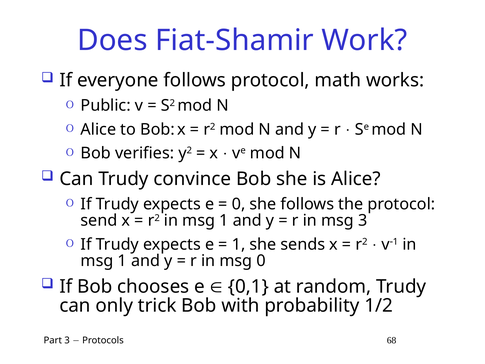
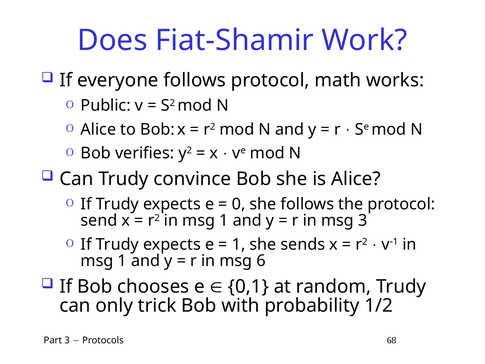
msg 0: 0 -> 6 (261, 261)
